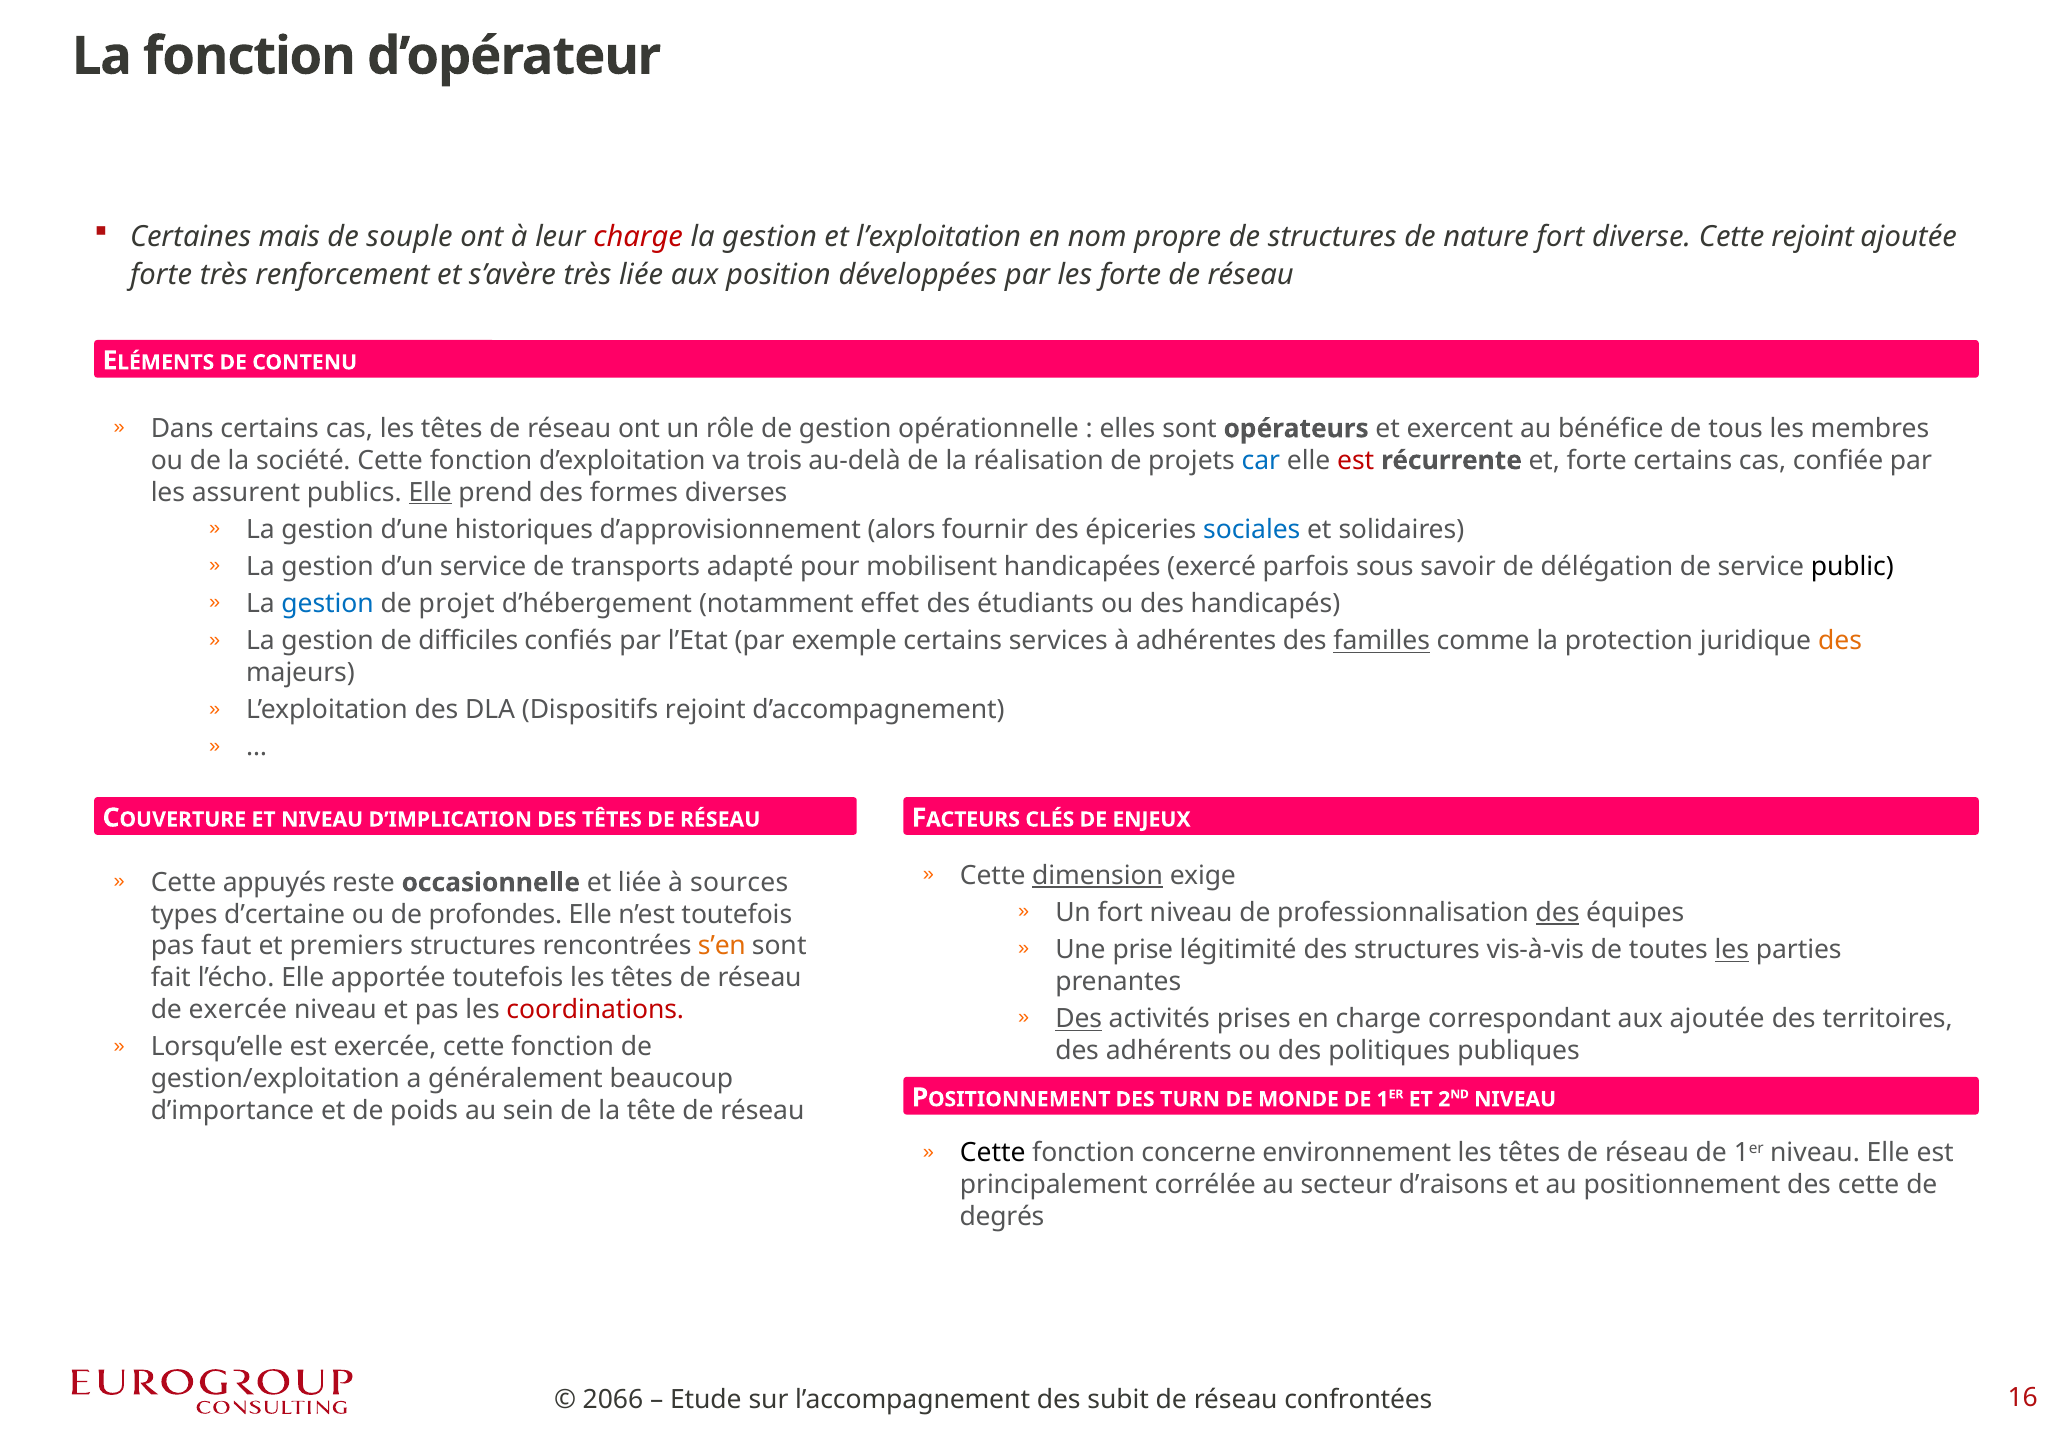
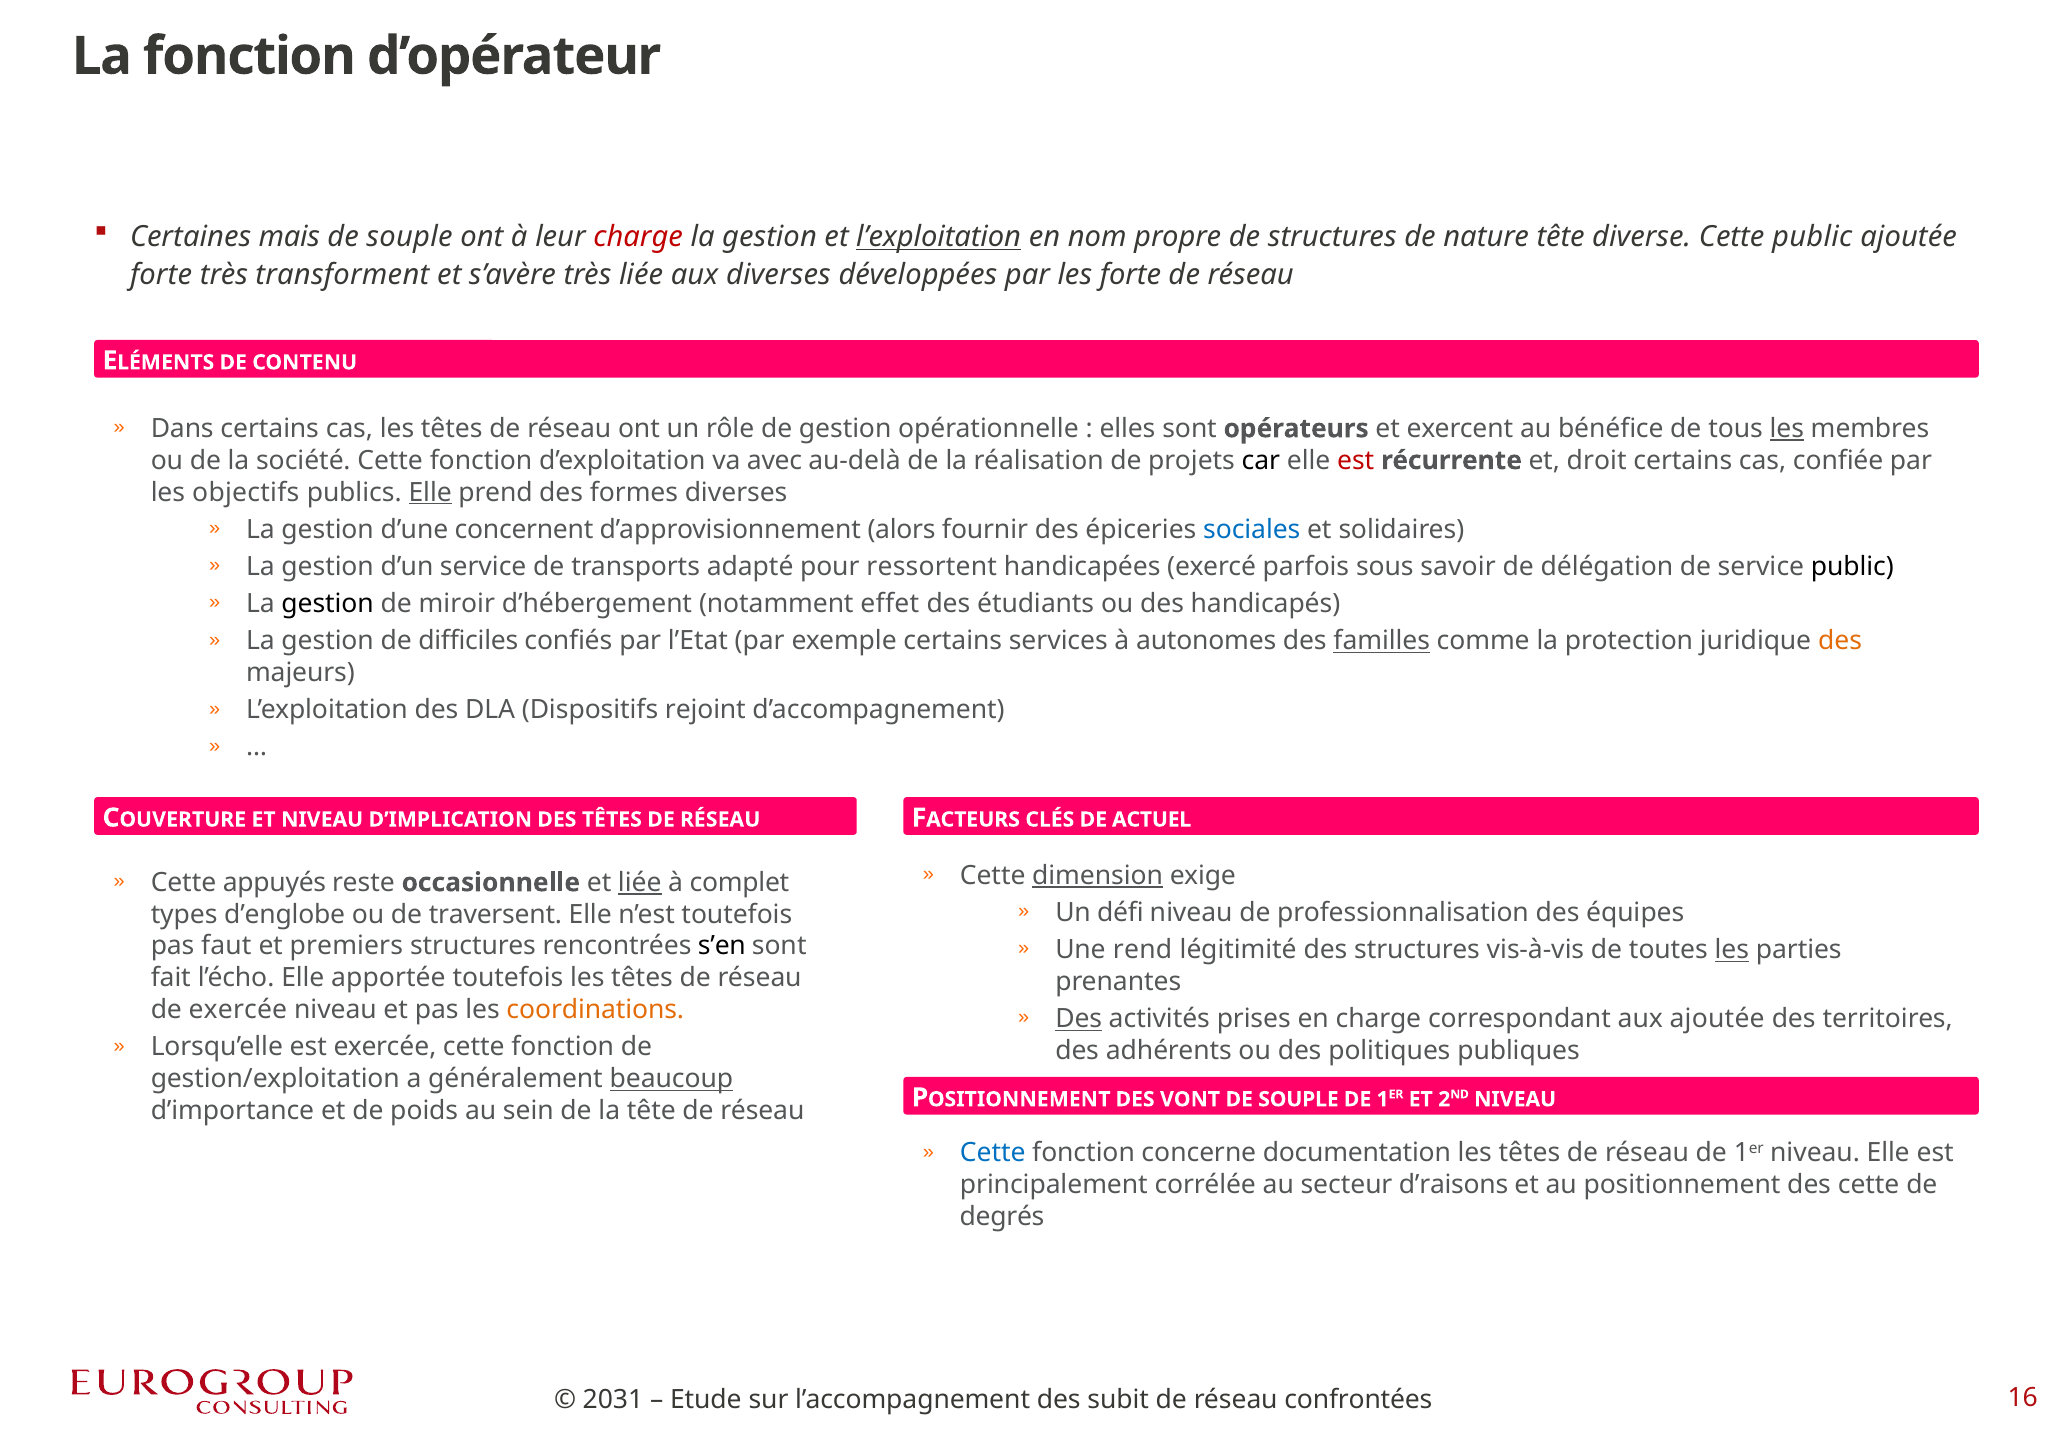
l’exploitation underline: none -> present (939, 237)
nature fort: fort -> tête (1561, 237)
Cette rejoint: rejoint -> public (1812, 237)
renforcement: renforcement -> transforment (342, 275)
aux position: position -> diverses (778, 275)
les underline: none -> present (1787, 428)
trois: trois -> avec (775, 460)
car colour: blue -> black (1261, 460)
et forte: forte -> droit (1597, 460)
assurent: assurent -> objectifs (246, 492)
historiques: historiques -> concernent (524, 529)
mobilisent: mobilisent -> ressortent (932, 566)
gestion colour: blue -> black (328, 604)
projet: projet -> miroir (457, 604)
adhérentes: adhérentes -> autonomes (1206, 641)
ENJEUX: ENJEUX -> ACTUEL (1152, 819)
liée underline: none -> present (640, 882)
sources: sources -> complet (740, 882)
Un fort: fort -> défi (1120, 912)
des underline: present -> none (1558, 912)
d’certaine: d’certaine -> d’englobe (285, 914)
profondes: profondes -> traversent (495, 914)
s’en colour: orange -> black (722, 946)
prise: prise -> rend (1143, 949)
coordinations colour: red -> orange (595, 1009)
beaucoup underline: none -> present (671, 1078)
TURN: TURN -> VONT (1190, 1099)
MONDE: MONDE -> SOUPLE (1298, 1099)
Cette colour: black -> blue (993, 1153)
environnement: environnement -> documentation (1357, 1153)
2066: 2066 -> 2031 (613, 1399)
